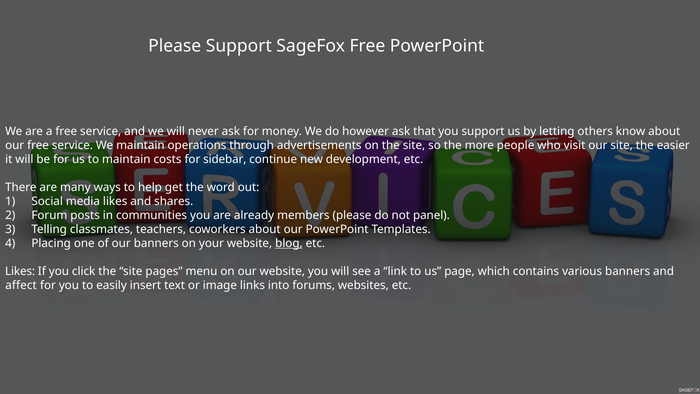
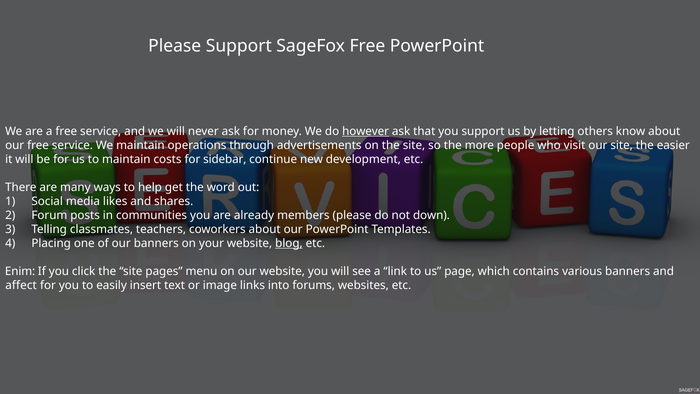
however underline: none -> present (366, 131)
panel: panel -> down (431, 215)
Likes: Likes -> Enim (20, 271)
